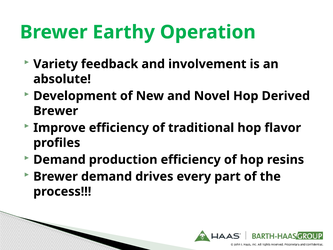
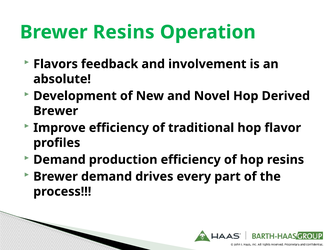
Brewer Earthy: Earthy -> Resins (124, 32)
Variety: Variety -> Flavors (56, 64)
